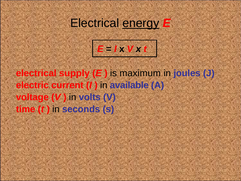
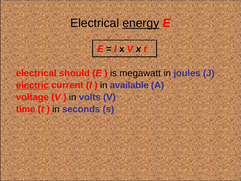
supply: supply -> should (74, 73)
maximum: maximum -> megawatt (140, 73)
electric underline: none -> present (32, 85)
